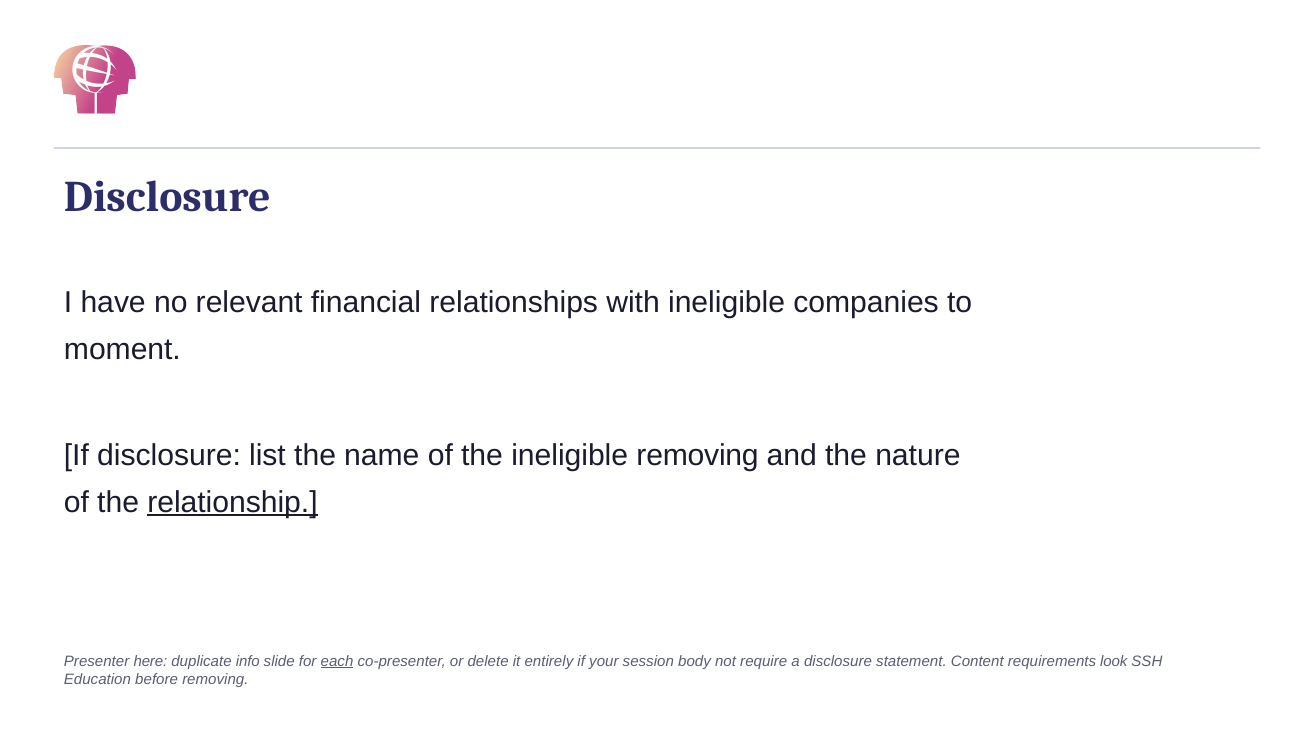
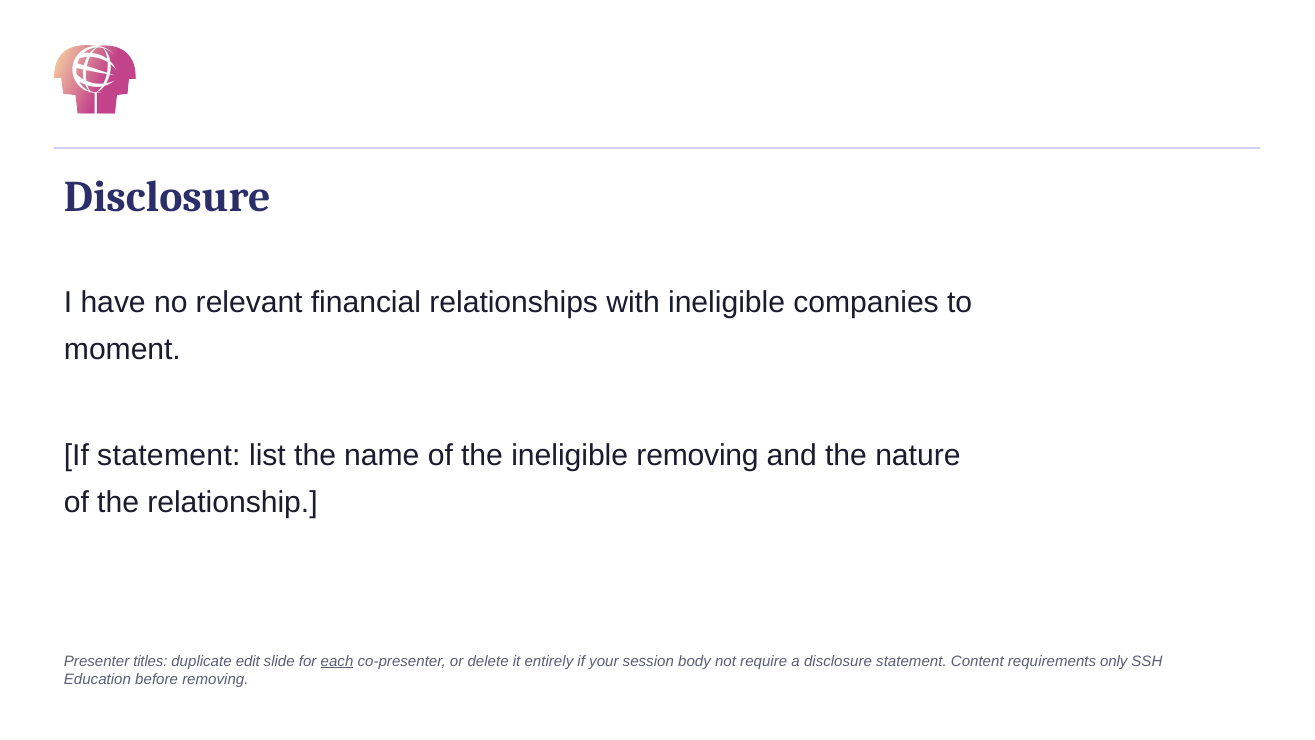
If disclosure: disclosure -> statement (169, 455)
relationship underline: present -> none (232, 502)
here: here -> titles (150, 661)
info: info -> edit (248, 661)
look: look -> only (1114, 661)
